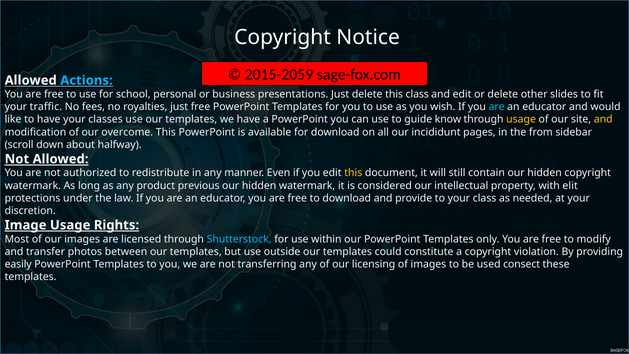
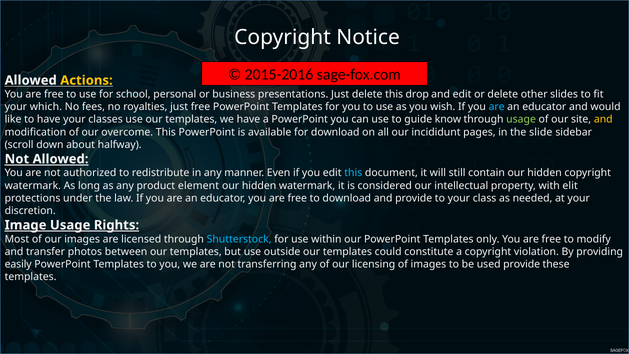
2015-2059: 2015-2059 -> 2015-2016 (279, 75)
Actions colour: light blue -> yellow (86, 80)
this class: class -> drop (417, 94)
traffic: traffic -> which (46, 107)
usage colour: yellow -> light green (521, 119)
from: from -> slide (541, 132)
this colour: yellow -> light blue (353, 173)
previous: previous -> element (199, 185)
used consect: consect -> provide (522, 264)
